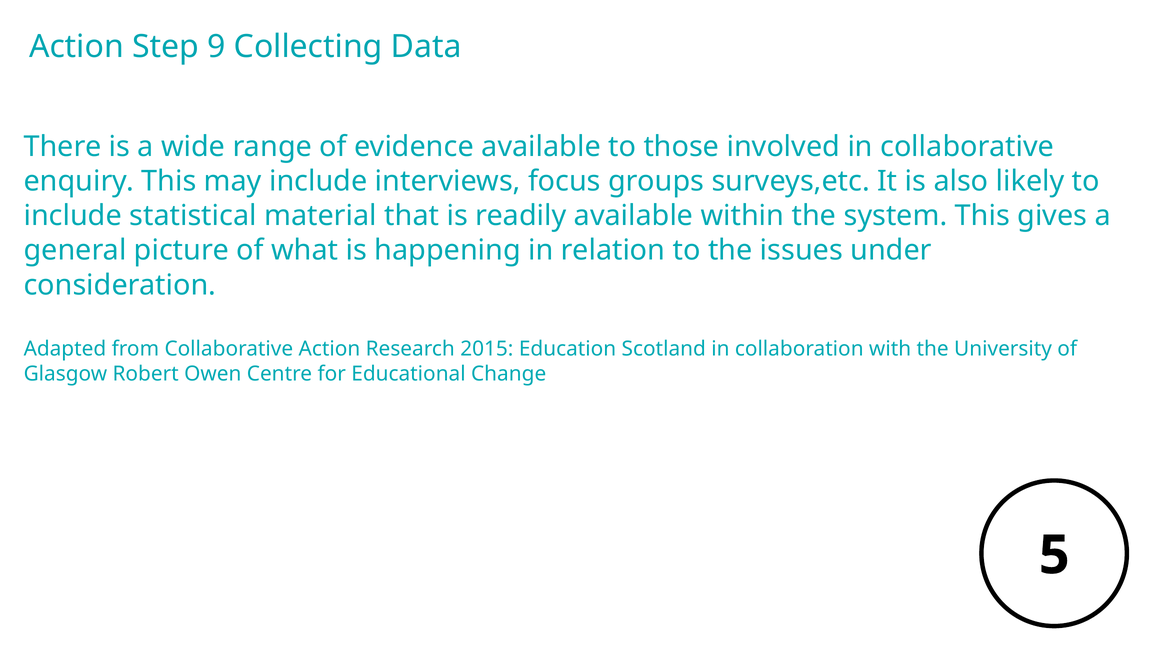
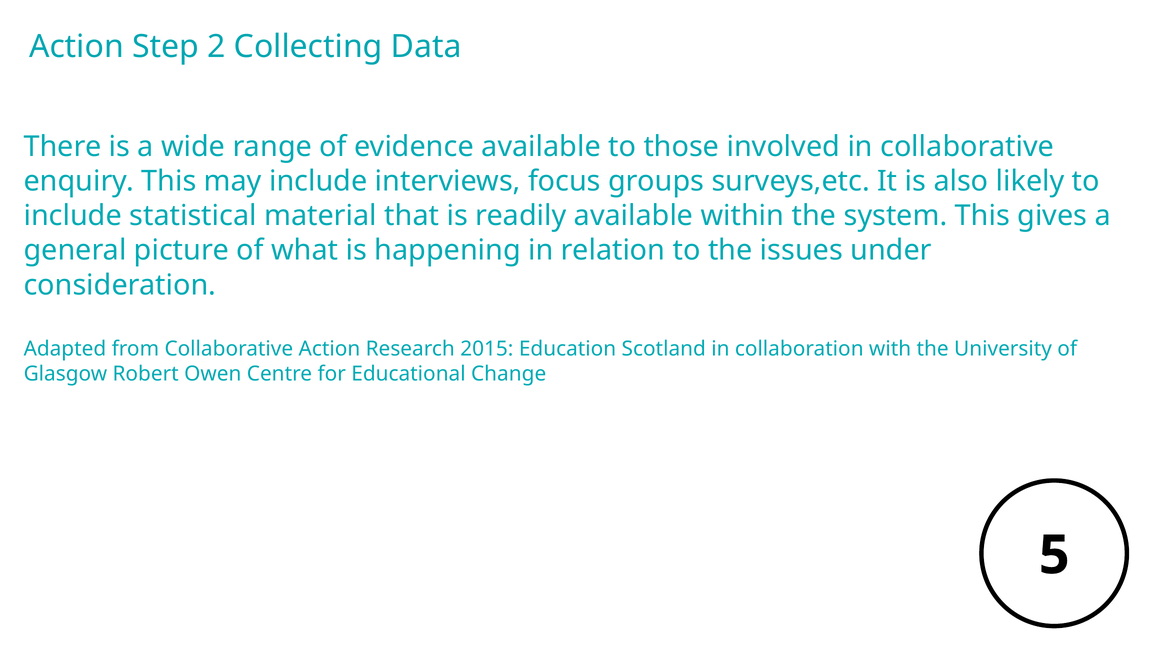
9: 9 -> 2 (216, 47)
